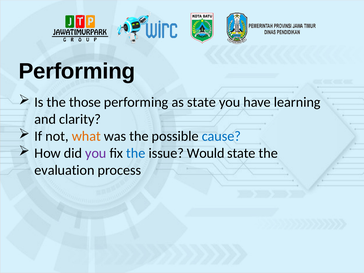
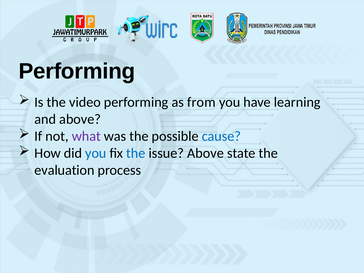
those: those -> video (85, 102)
as state: state -> from (201, 102)
and clarity: clarity -> above (80, 119)
what colour: orange -> purple (86, 136)
you colour: purple -> blue (96, 153)
issue Would: Would -> Above (206, 153)
